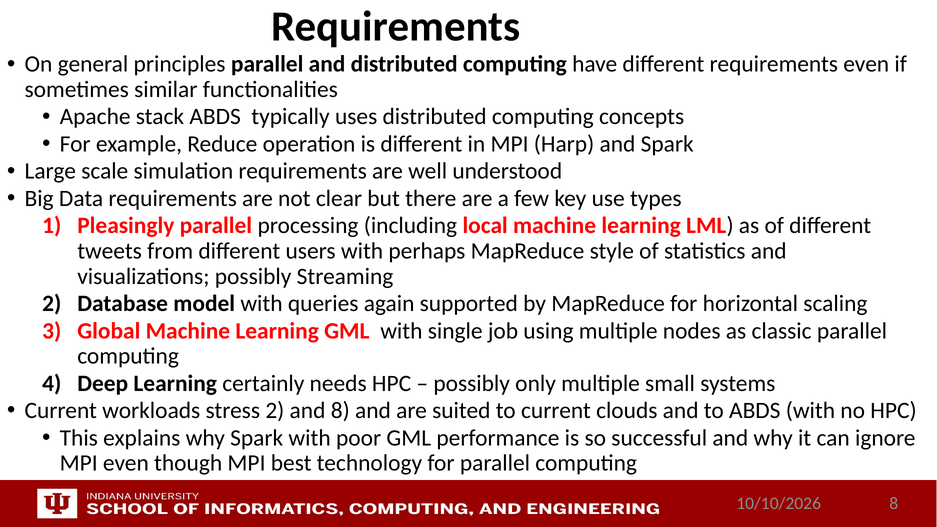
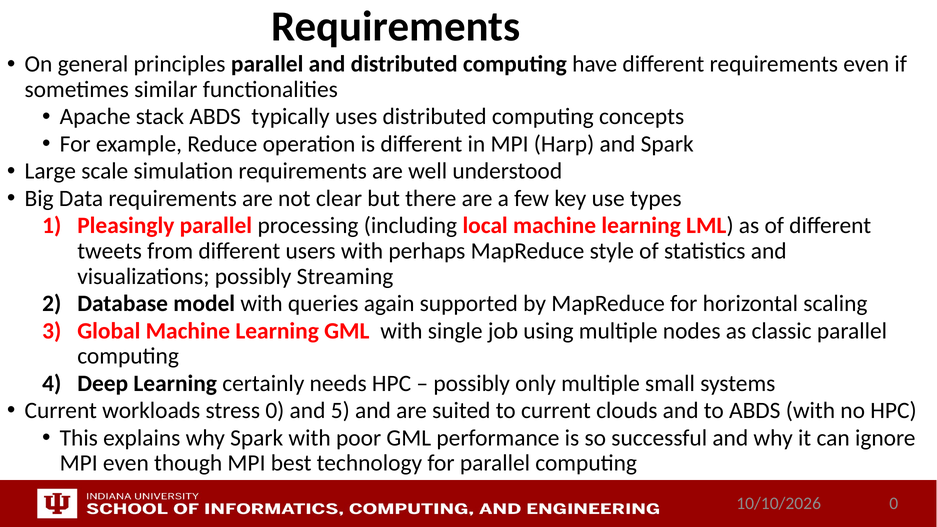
stress 2: 2 -> 0 (275, 411)
and 8: 8 -> 5 (340, 411)
8: 8 -> 0 (894, 504)
